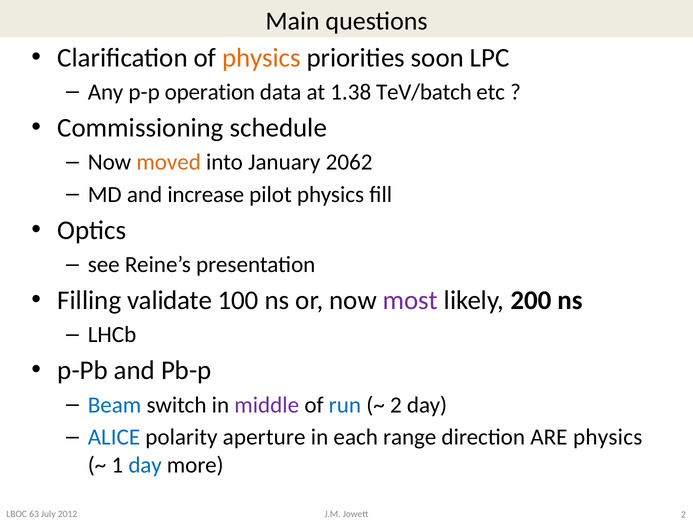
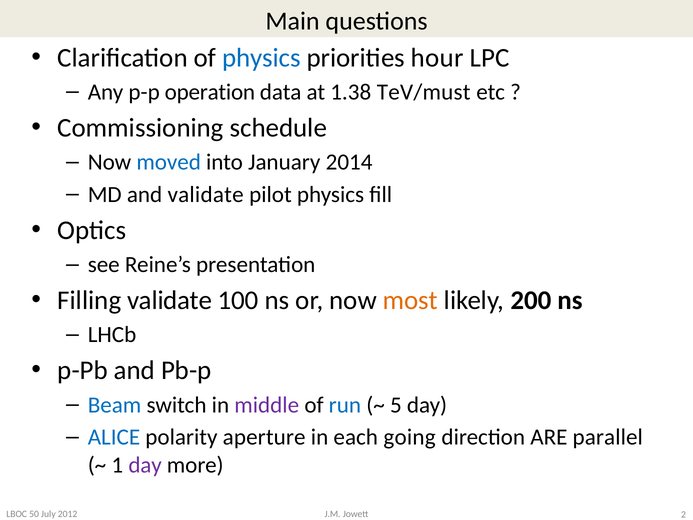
physics colour: orange -> blue (261, 58)
soon: soon -> hour (437, 58)
TeV/batch: TeV/batch -> TeV/must (424, 92)
moved colour: orange -> blue (169, 162)
2062: 2062 -> 2014 (349, 162)
and increase: increase -> validate (206, 194)
most colour: purple -> orange (410, 300)
2: 2 -> 5 (396, 405)
range: range -> going (410, 437)
ARE physics: physics -> parallel (608, 437)
day colour: blue -> purple (145, 465)
63: 63 -> 50 (34, 514)
